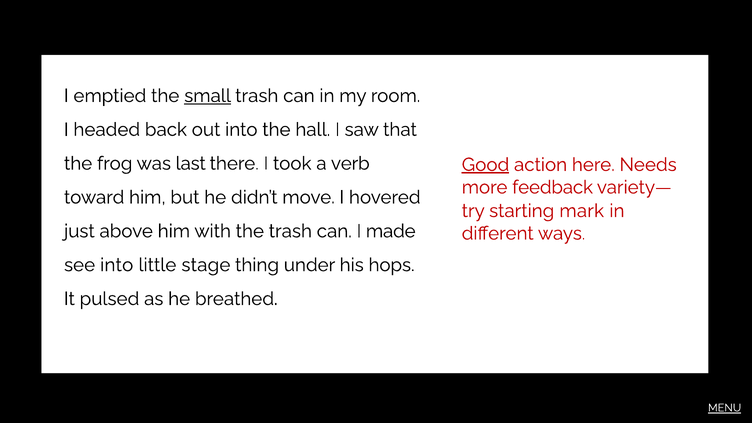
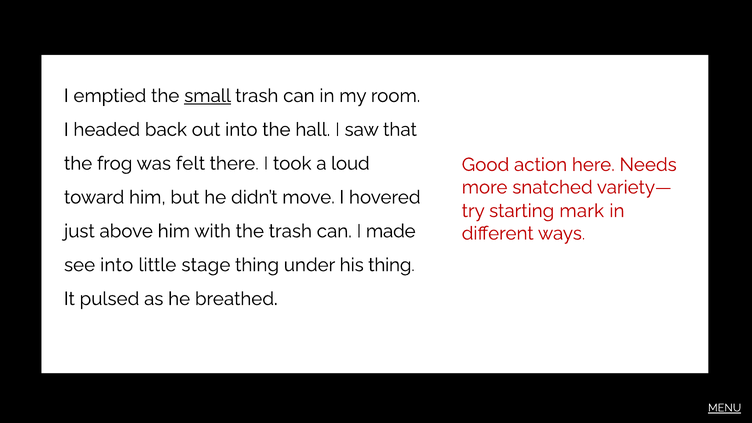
last: last -> felt (191, 163)
verb: verb -> loud (350, 163)
Good underline: present -> none (485, 165)
feedback: feedback -> snatched (552, 187)
his hops: hops -> thing (392, 265)
